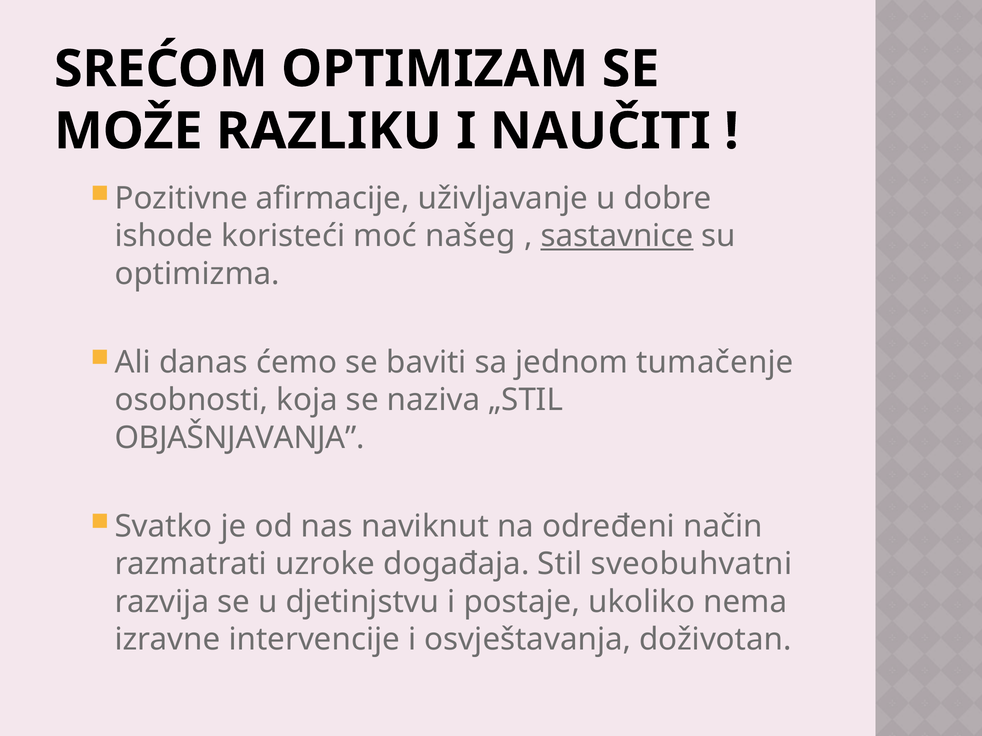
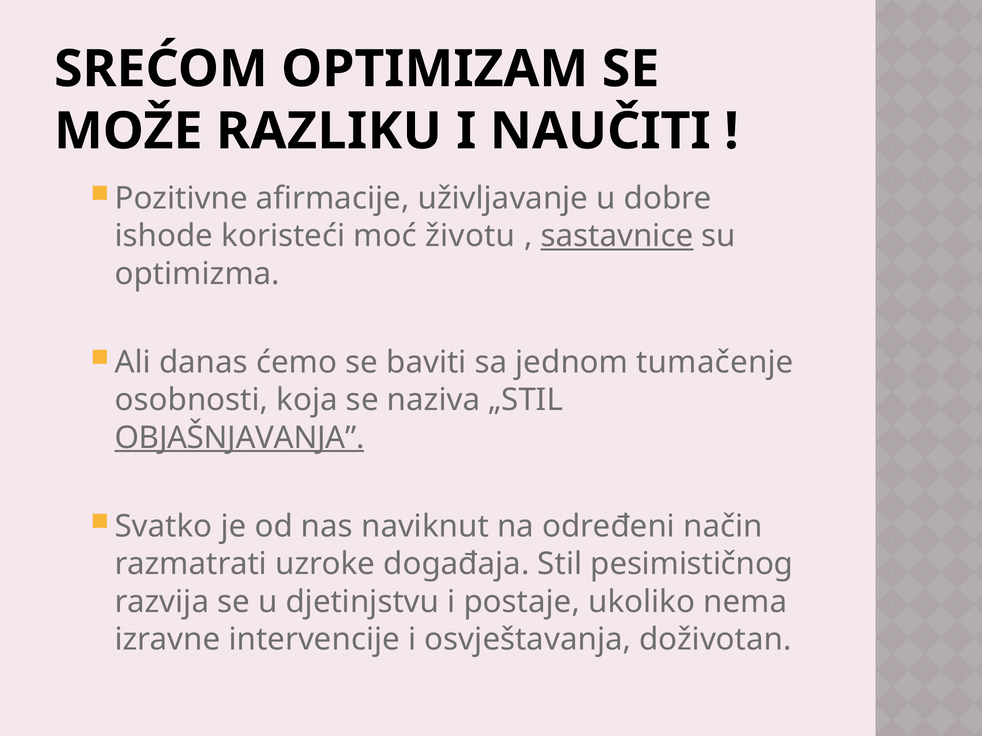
našeg: našeg -> životu (470, 236)
OBJAŠNJAVANJA underline: none -> present (240, 438)
sveobuhvatni: sveobuhvatni -> pesimističnog (692, 564)
